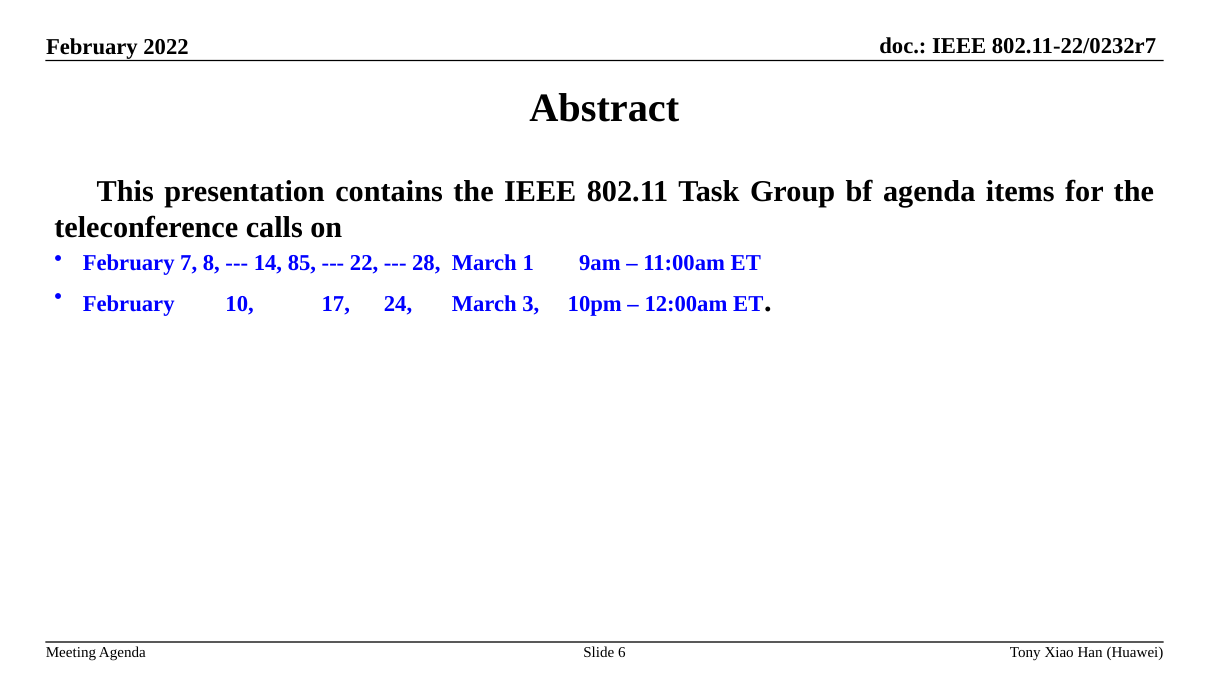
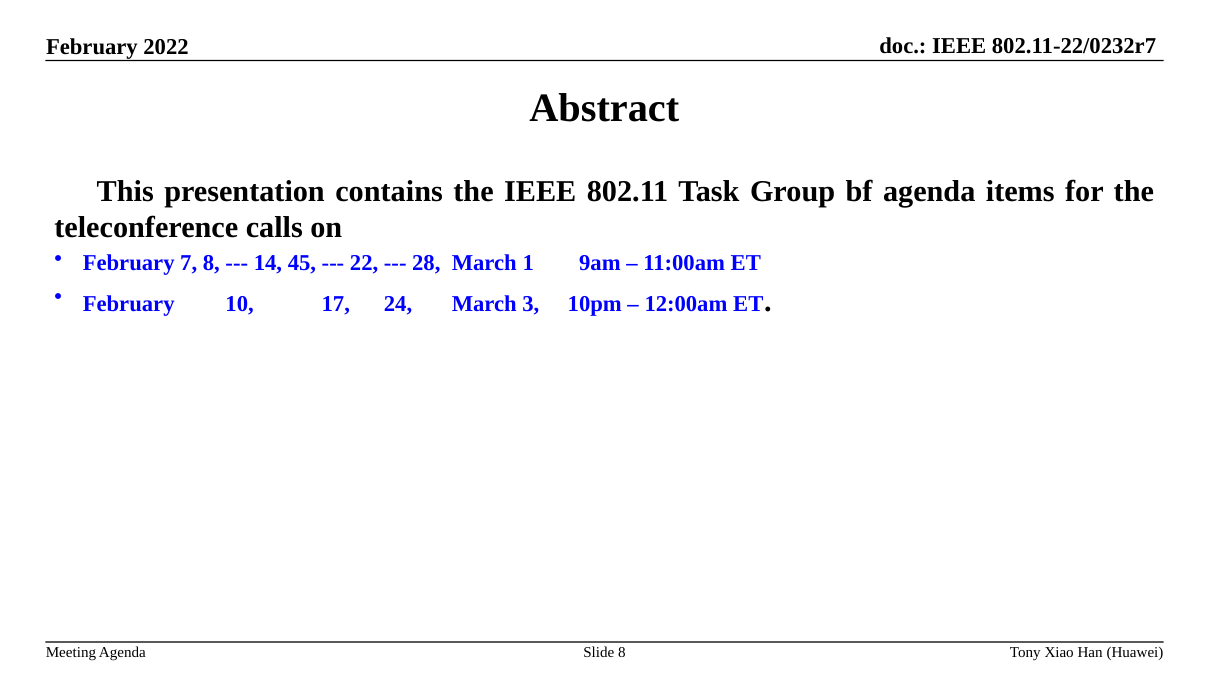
85: 85 -> 45 (302, 263)
6: 6 -> 8 (622, 652)
